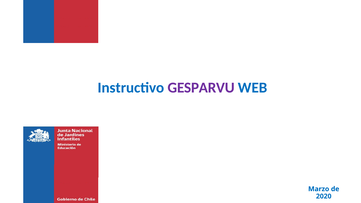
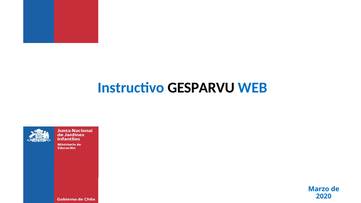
GESPARVU colour: purple -> black (201, 88)
